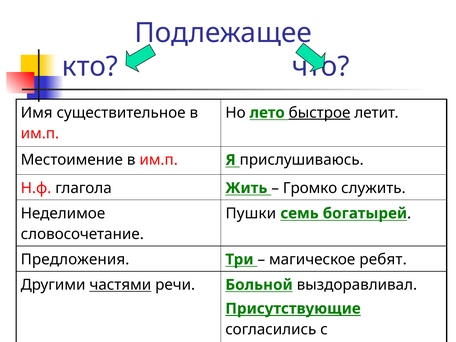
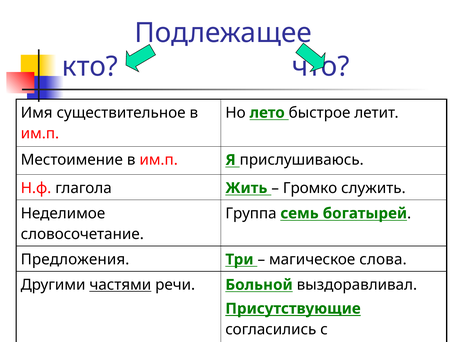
быстрое underline: present -> none (320, 113)
Пушки: Пушки -> Группа (251, 213)
ребят: ребят -> слова (383, 259)
